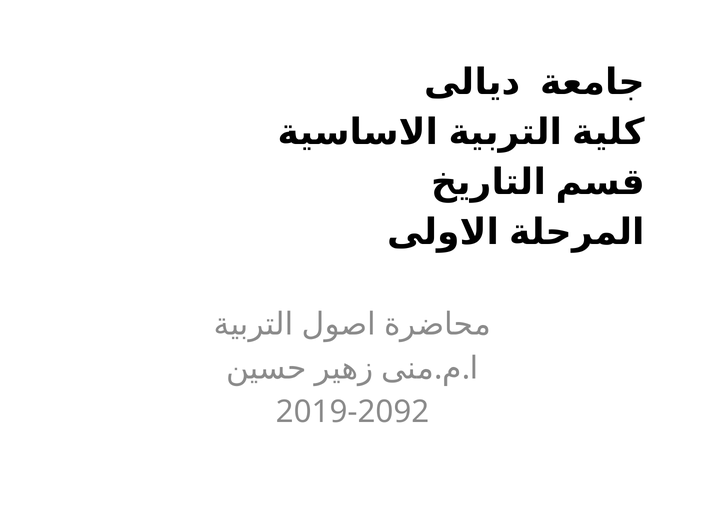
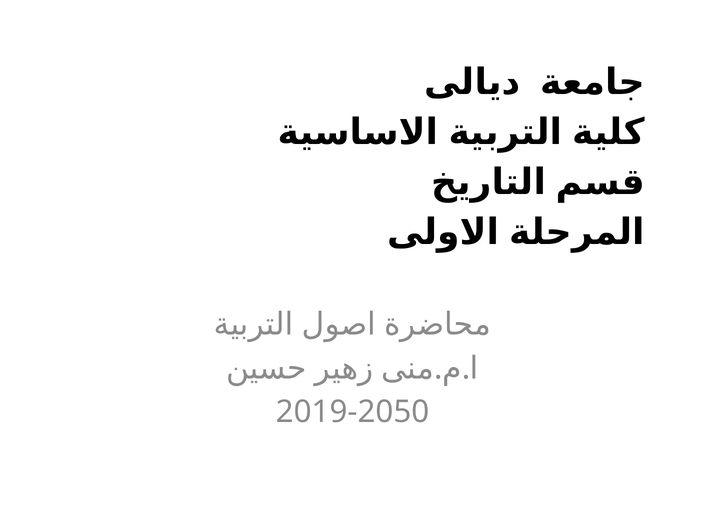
2019-2092: 2019-2092 -> 2019-2050 (352, 412)
